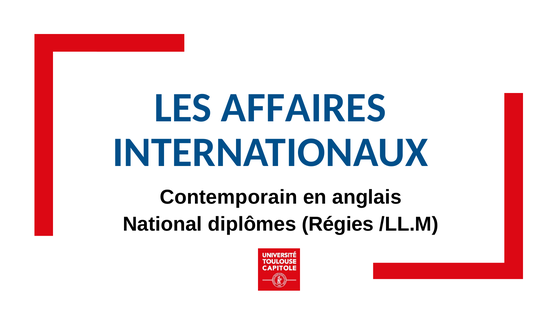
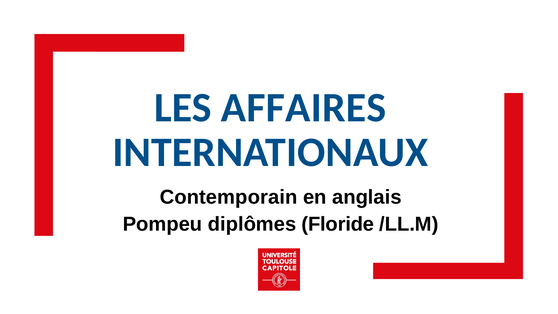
National: National -> Pompeu (162, 224)
Régies: Régies -> Floride (338, 224)
